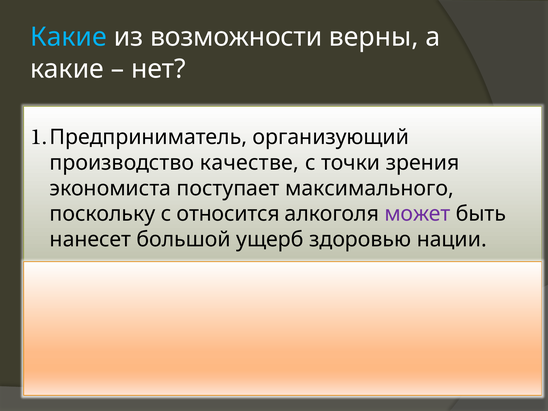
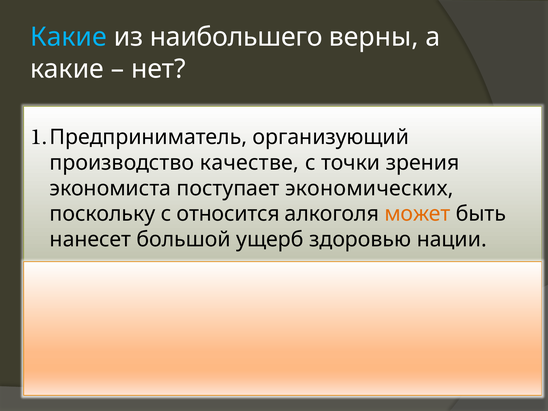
возможности: возможности -> наибольшего (236, 37)
максимального: максимального -> экономических (369, 188)
может colour: purple -> orange (417, 214)
